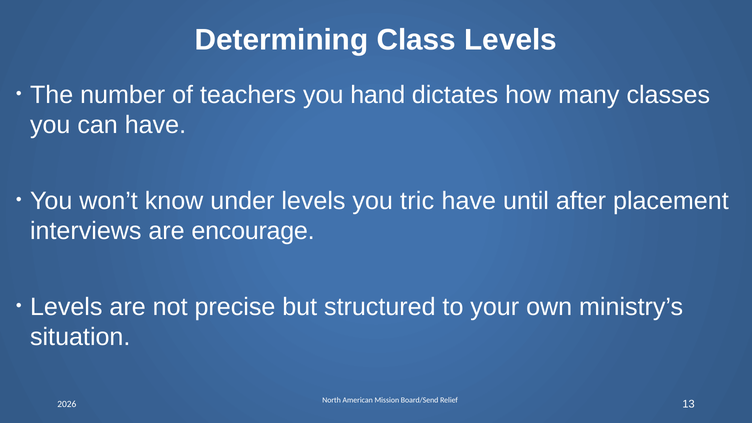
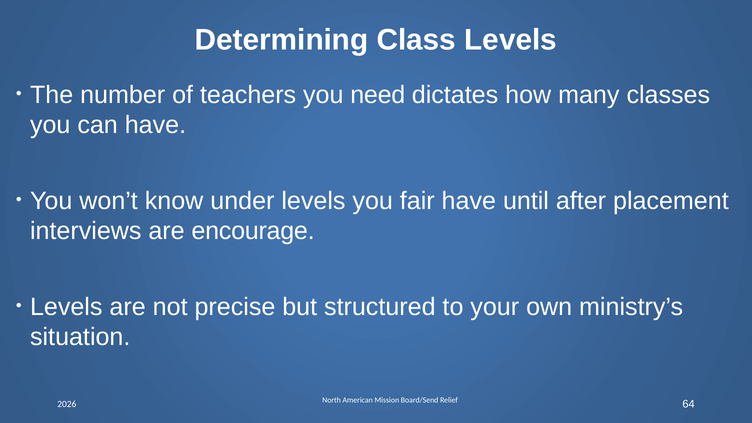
hand: hand -> need (378, 95)
tric: tric -> fair (417, 201)
13: 13 -> 64 (689, 404)
